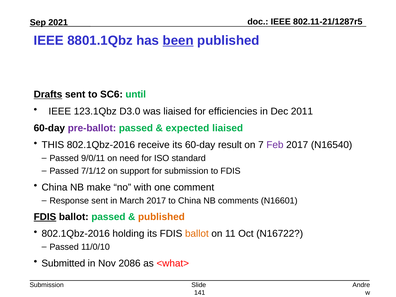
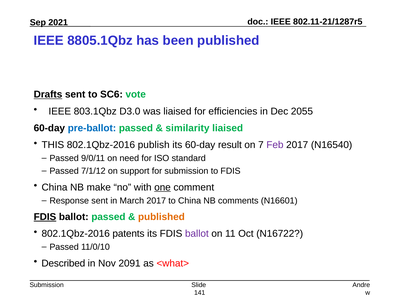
8801.1Qbz: 8801.1Qbz -> 8805.1Qbz (100, 41)
been underline: present -> none (178, 41)
until: until -> vote (136, 94)
123.1Qbz: 123.1Qbz -> 803.1Qbz (95, 111)
2011: 2011 -> 2055 (302, 111)
pre-ballot colour: purple -> blue (92, 128)
expected: expected -> similarity (187, 128)
receive: receive -> publish (154, 145)
one underline: none -> present (163, 187)
holding: holding -> patents (128, 234)
ballot colour: orange -> purple (197, 234)
Submitted: Submitted -> Described (63, 263)
2086: 2086 -> 2091 (130, 263)
